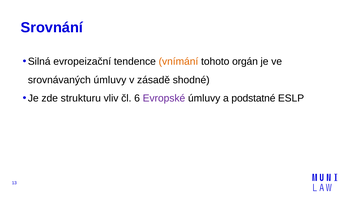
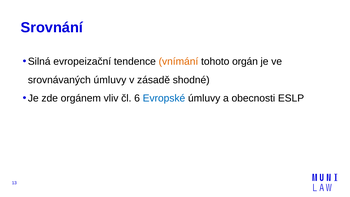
strukturu: strukturu -> orgánem (81, 98)
Evropské colour: purple -> blue (164, 98)
podstatné: podstatné -> obecnosti (253, 98)
